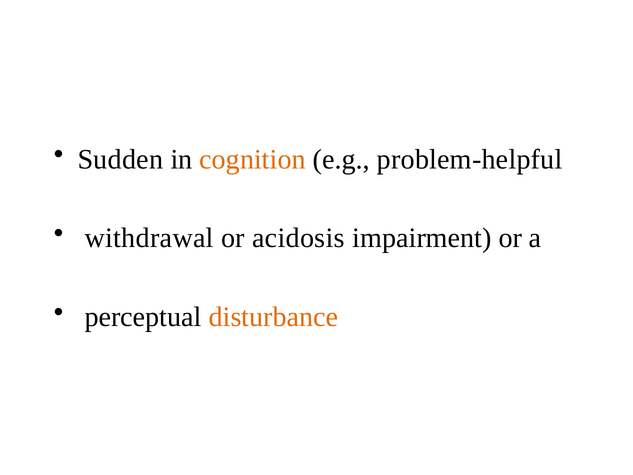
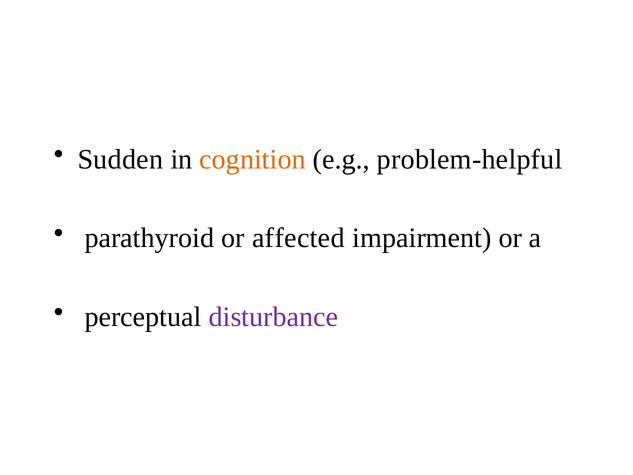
withdrawal: withdrawal -> parathyroid (149, 238)
acidosis: acidosis -> affected (298, 238)
disturbance colour: orange -> purple (273, 317)
